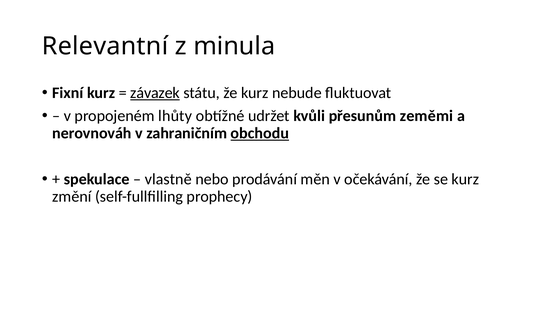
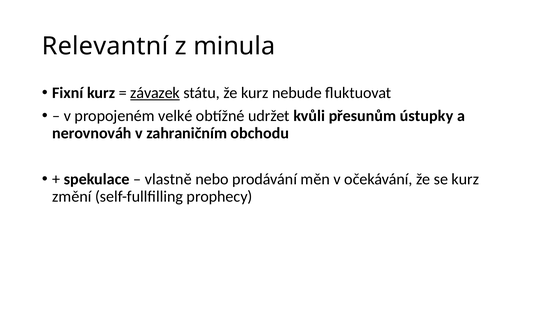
lhůty: lhůty -> velké (175, 116)
zeměmi: zeměmi -> ústupky (427, 116)
obchodu underline: present -> none (260, 133)
